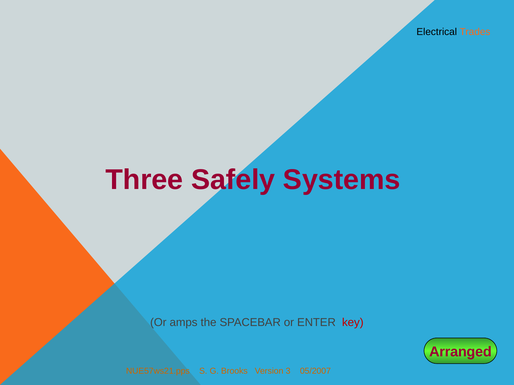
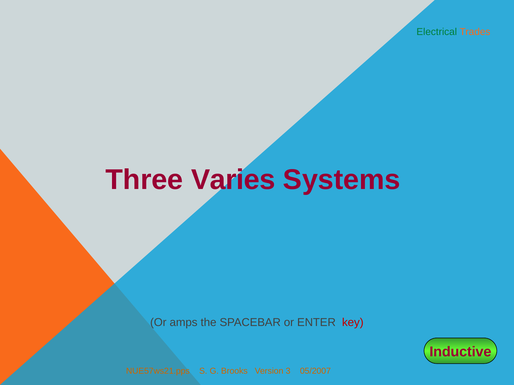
Electrical colour: black -> green (437, 32)
Safely: Safely -> Varies (233, 180)
Arranged: Arranged -> Inductive (460, 352)
